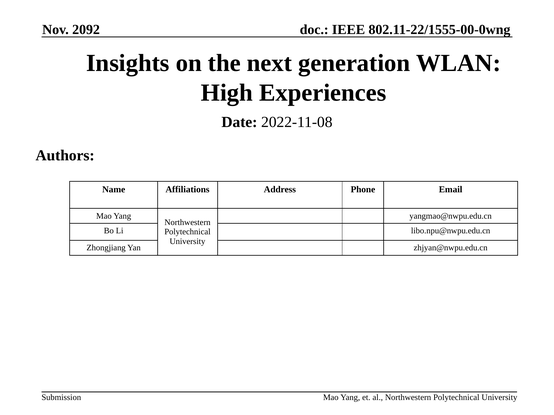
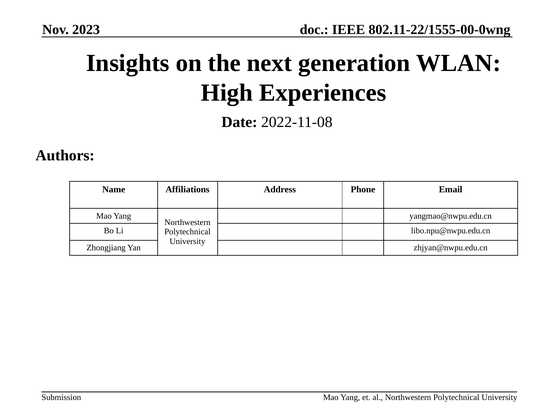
2092: 2092 -> 2023 (86, 30)
